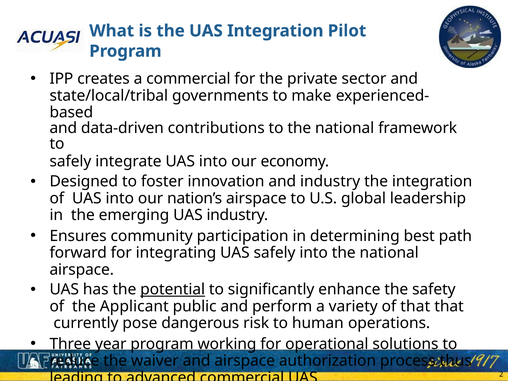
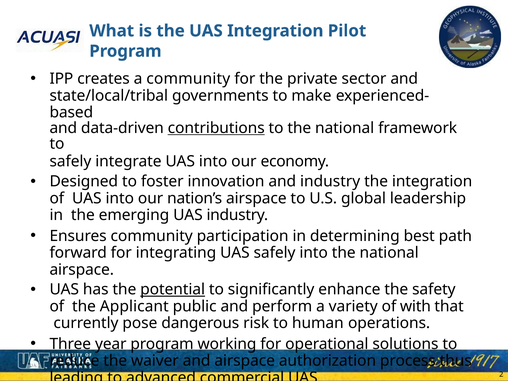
a commercial: commercial -> community (188, 79)
contributions underline: none -> present (216, 128)
of that: that -> with (415, 306)
